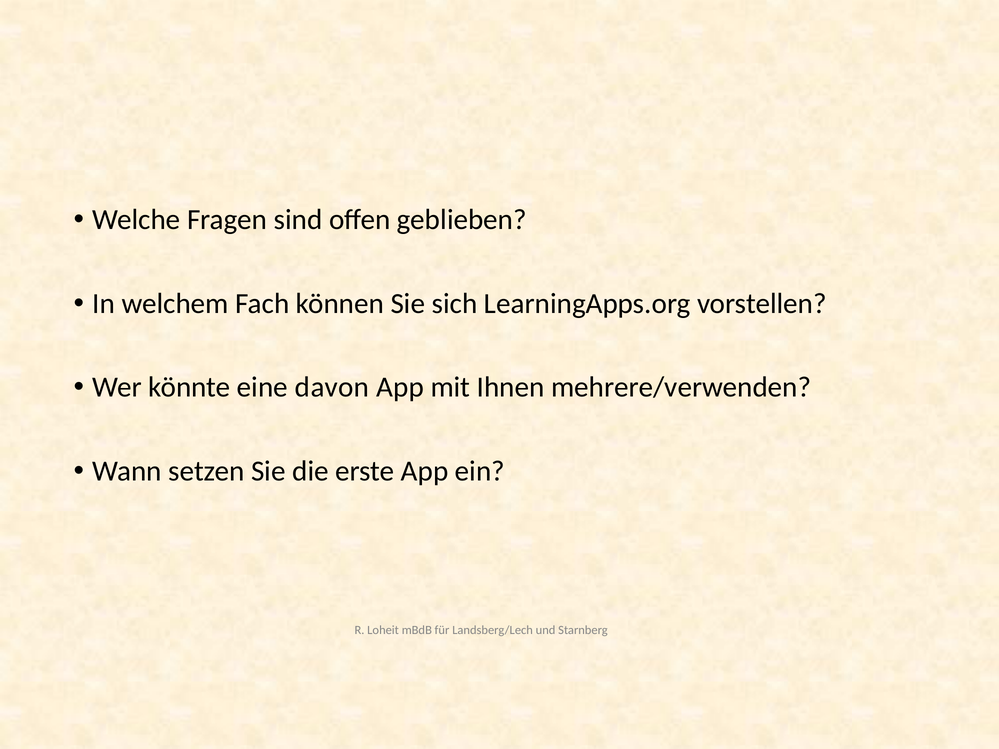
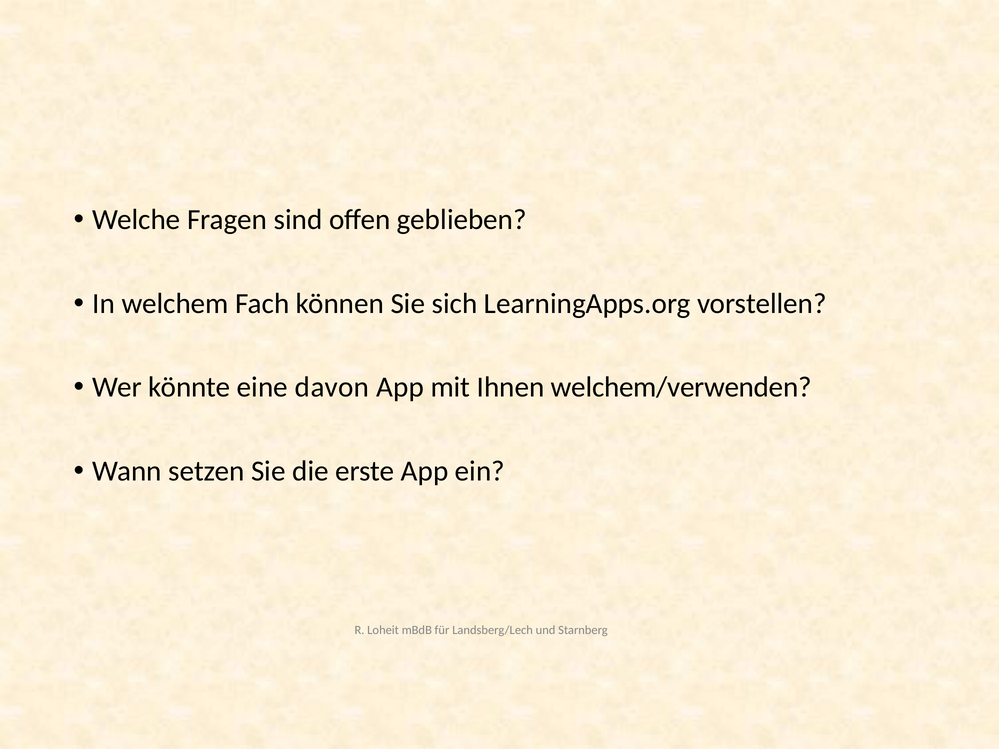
mehrere/verwenden: mehrere/verwenden -> welchem/verwenden (681, 387)
